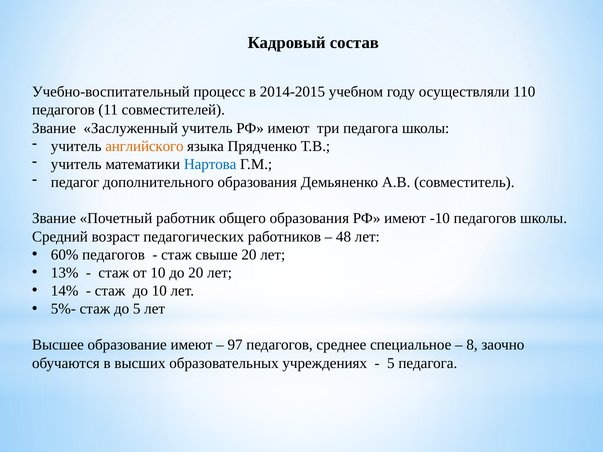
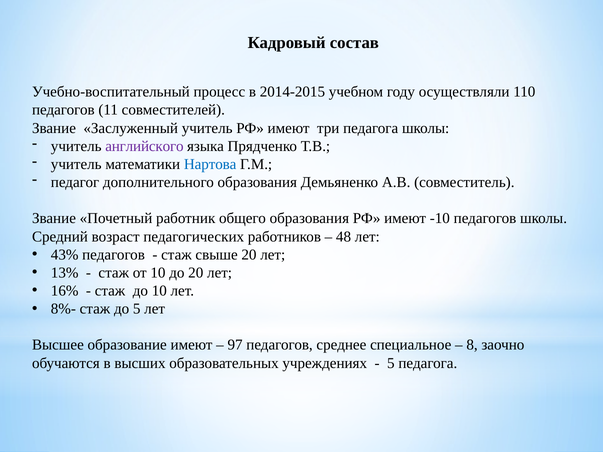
английского colour: orange -> purple (144, 146)
60%: 60% -> 43% (65, 255)
14%: 14% -> 16% (65, 291)
5%-: 5%- -> 8%- (63, 309)
